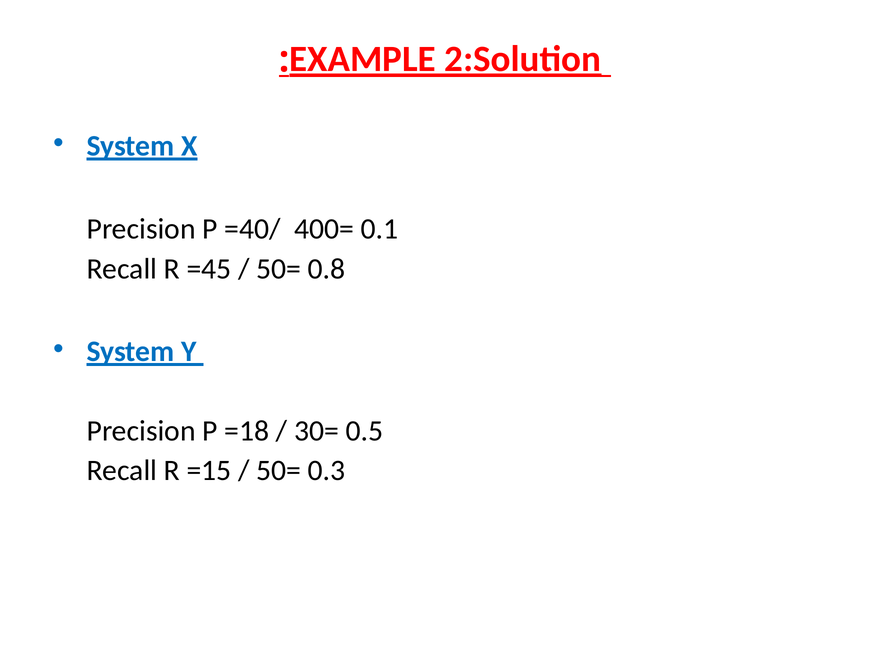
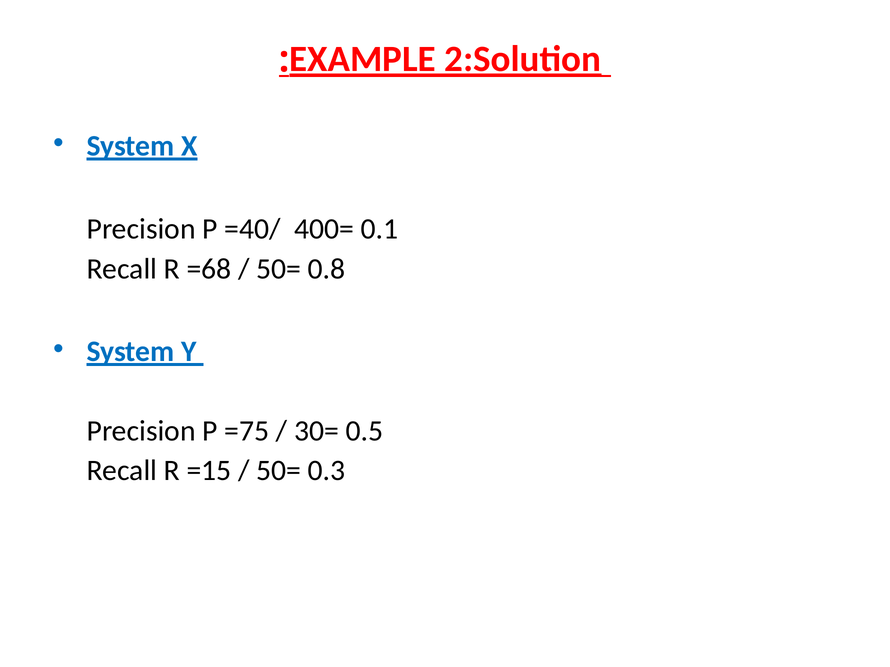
=45: =45 -> =68 (209, 269)
=18: =18 -> =75 (247, 431)
